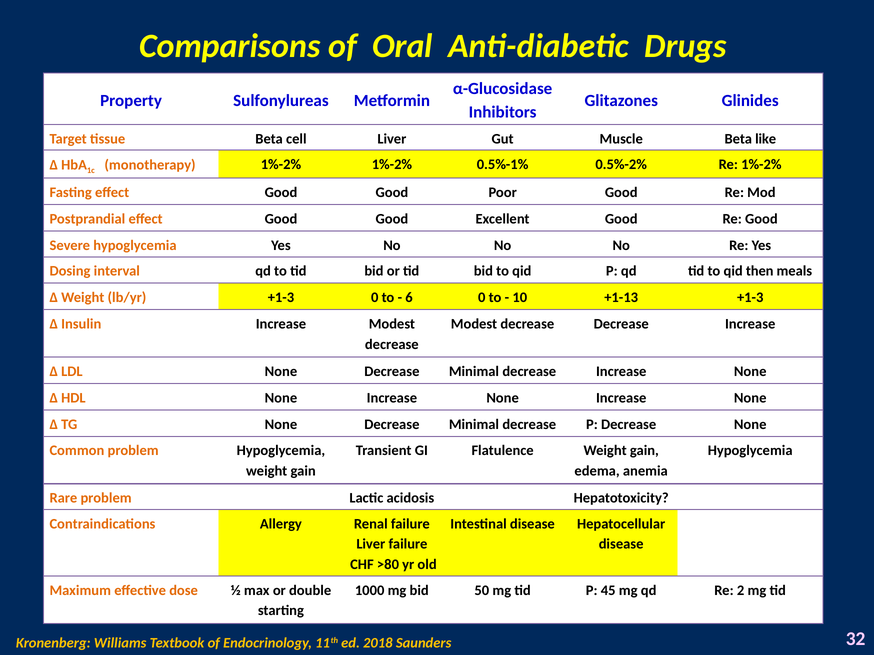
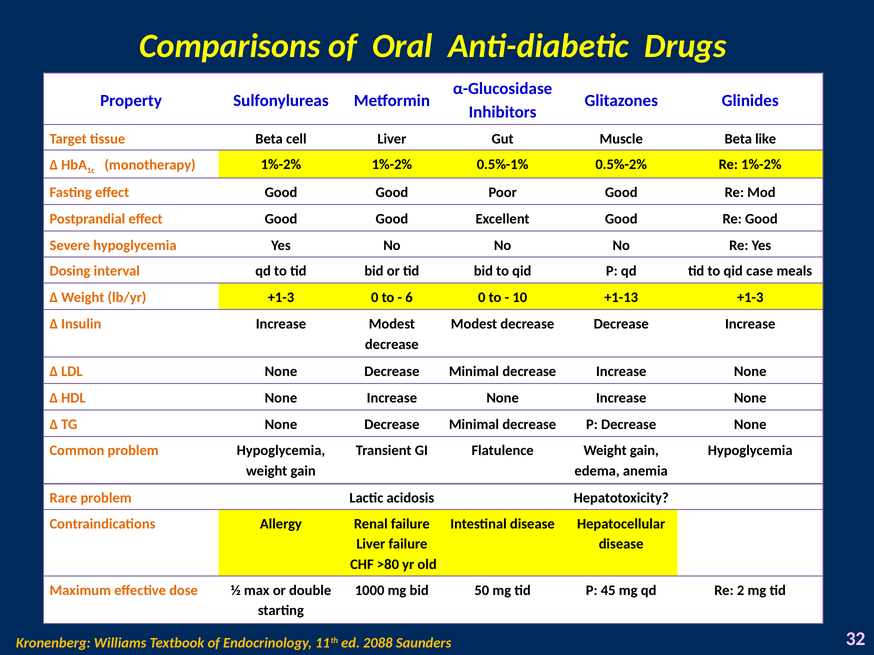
then: then -> case (760, 271)
2018: 2018 -> 2088 (378, 643)
